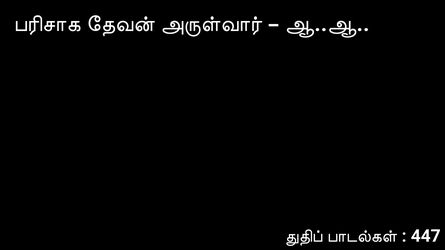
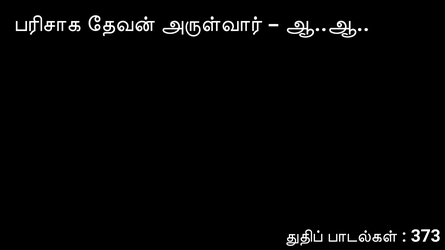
447: 447 -> 373 (426, 236)
